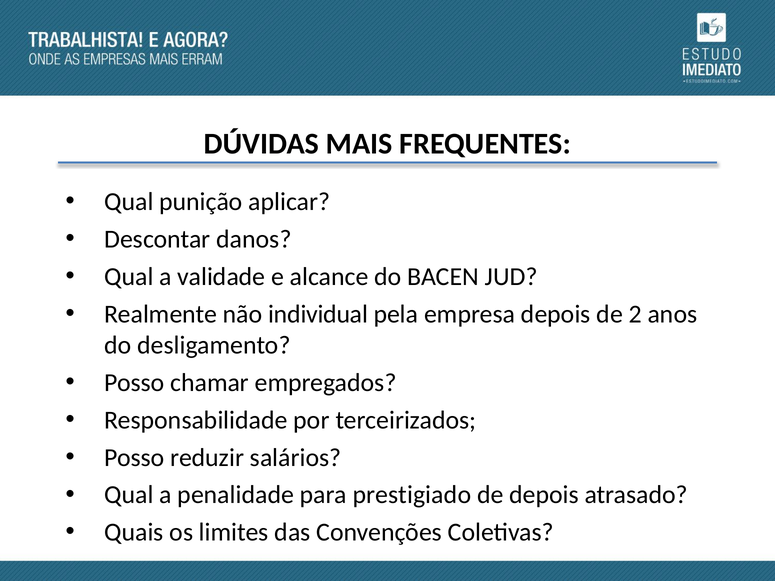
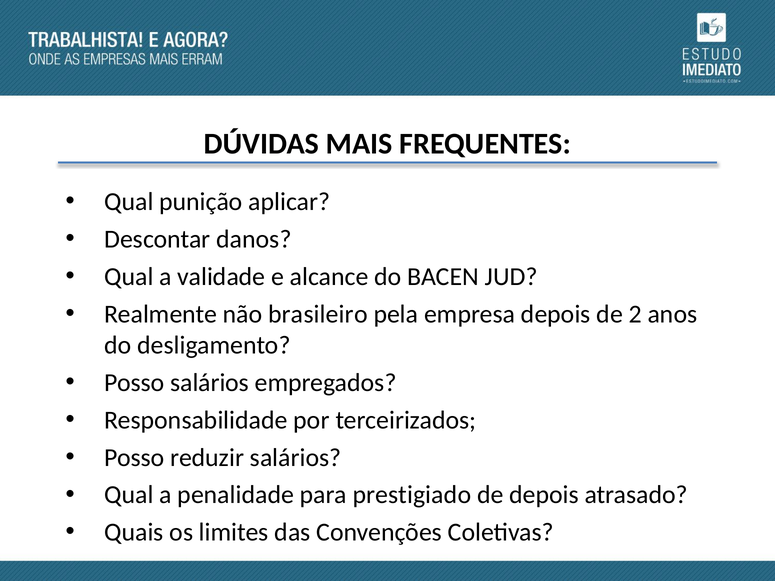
individual: individual -> brasileiro (318, 314)
Posso chamar: chamar -> salários (210, 383)
